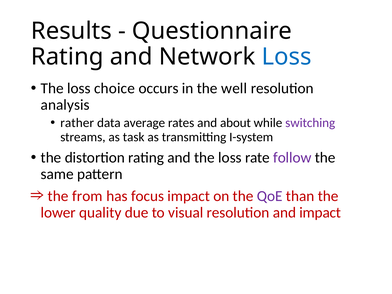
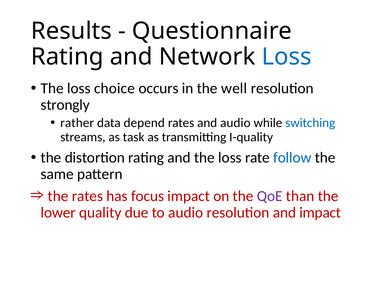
analysis: analysis -> strongly (65, 105)
average: average -> depend (144, 123)
and about: about -> audio (235, 123)
switching colour: purple -> blue (310, 123)
I-system: I-system -> I-quality (251, 137)
follow colour: purple -> blue (292, 158)
the from: from -> rates (87, 196)
to visual: visual -> audio (186, 213)
